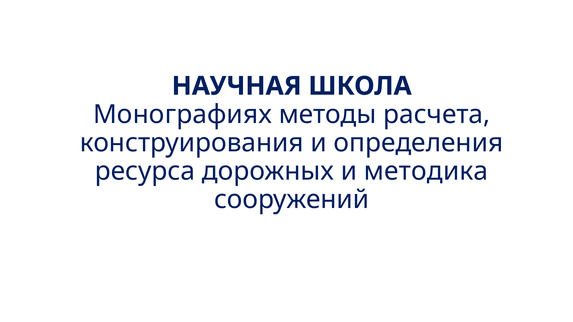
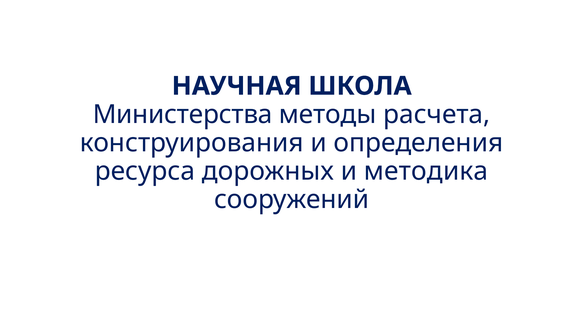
Монографиях: Монографиях -> Министерства (183, 115)
